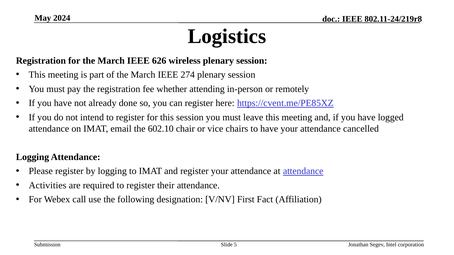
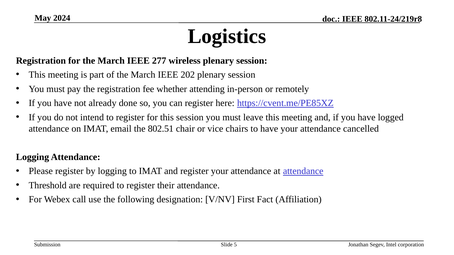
626: 626 -> 277 (159, 61)
274: 274 -> 202 (188, 75)
602.10: 602.10 -> 802.51 (161, 129)
Activities: Activities -> Threshold (48, 186)
